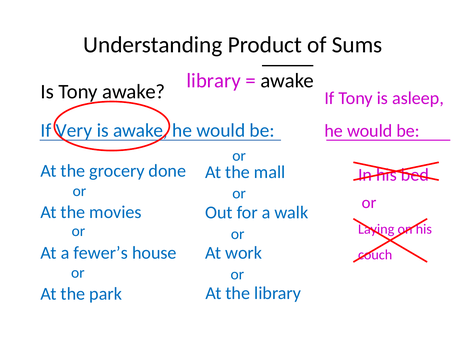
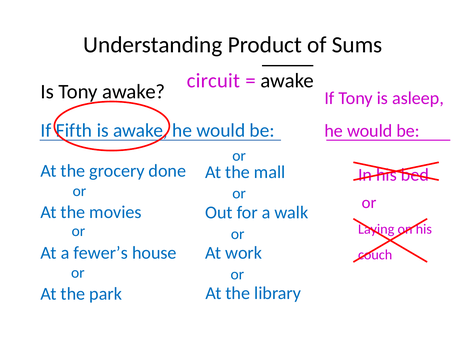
library: library -> circuit (214, 81)
Very: Very -> Fifth (74, 131)
